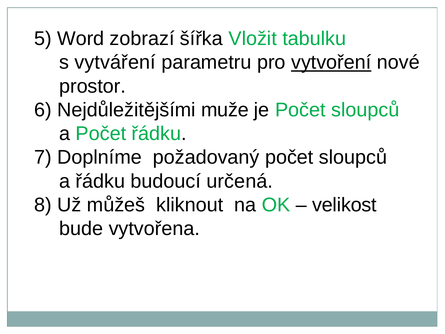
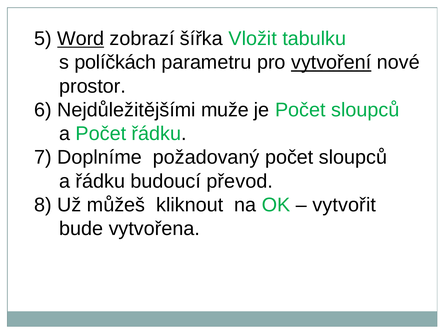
Word underline: none -> present (81, 39)
vytváření: vytváření -> políčkách (115, 62)
určená: určená -> převod (240, 181)
velikost: velikost -> vytvořit (344, 205)
